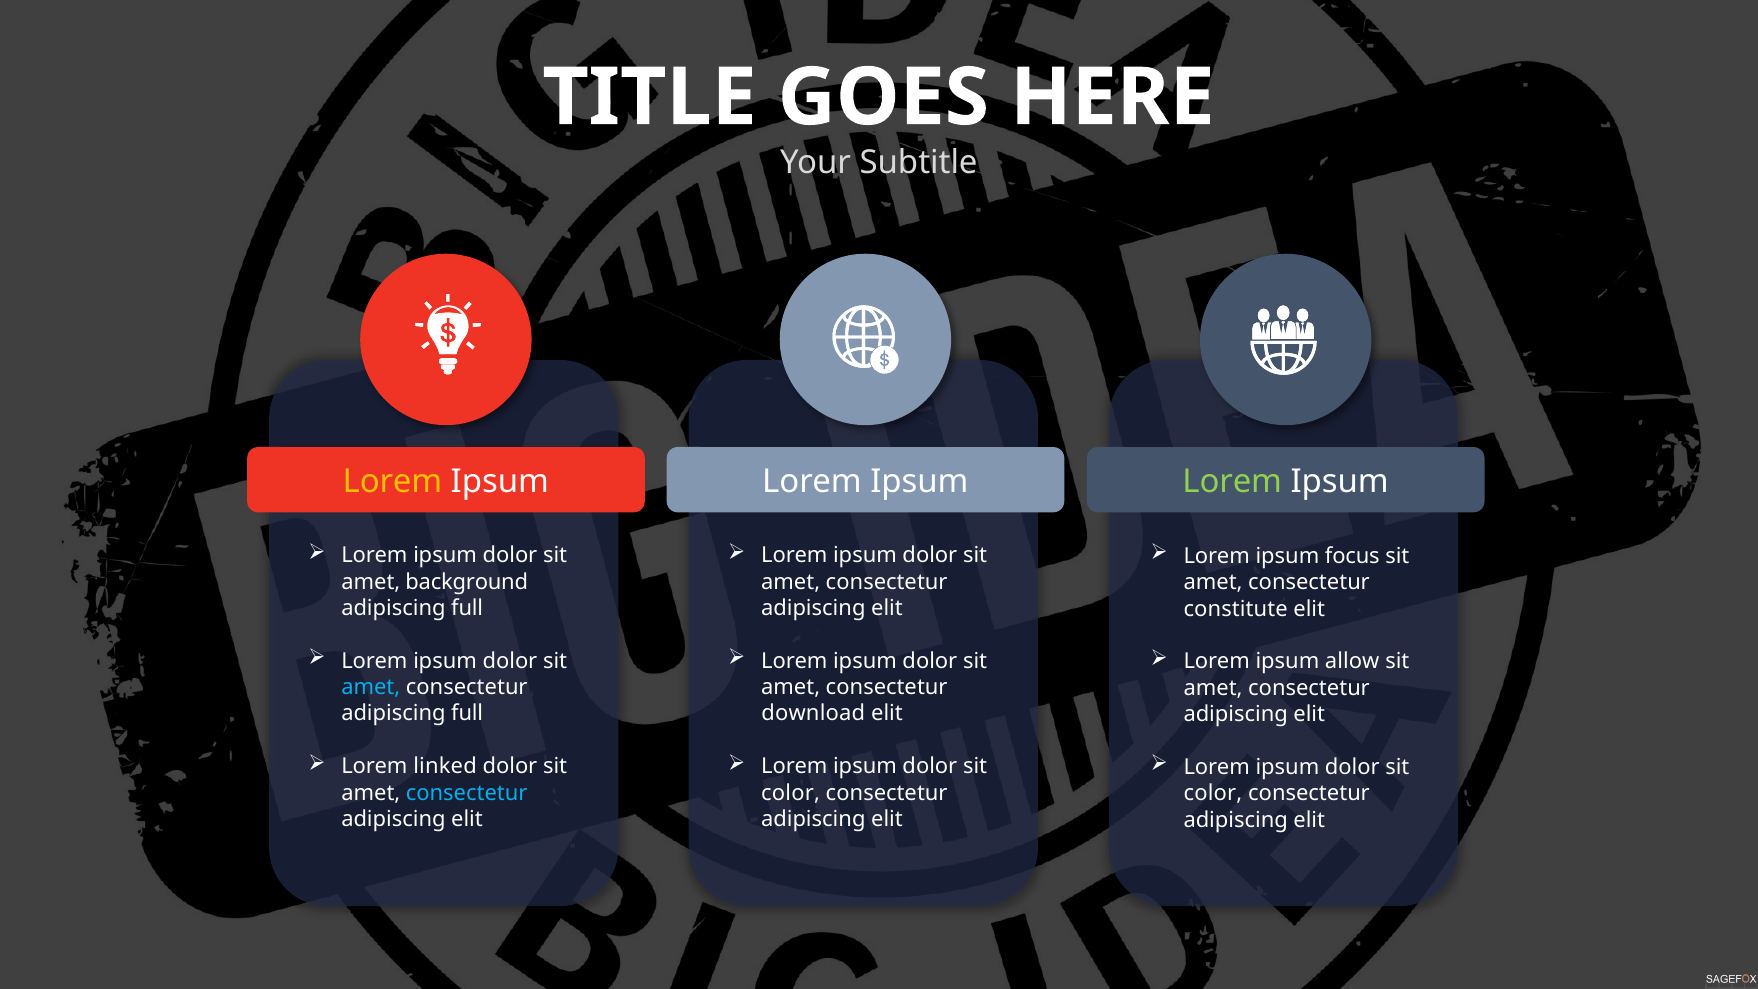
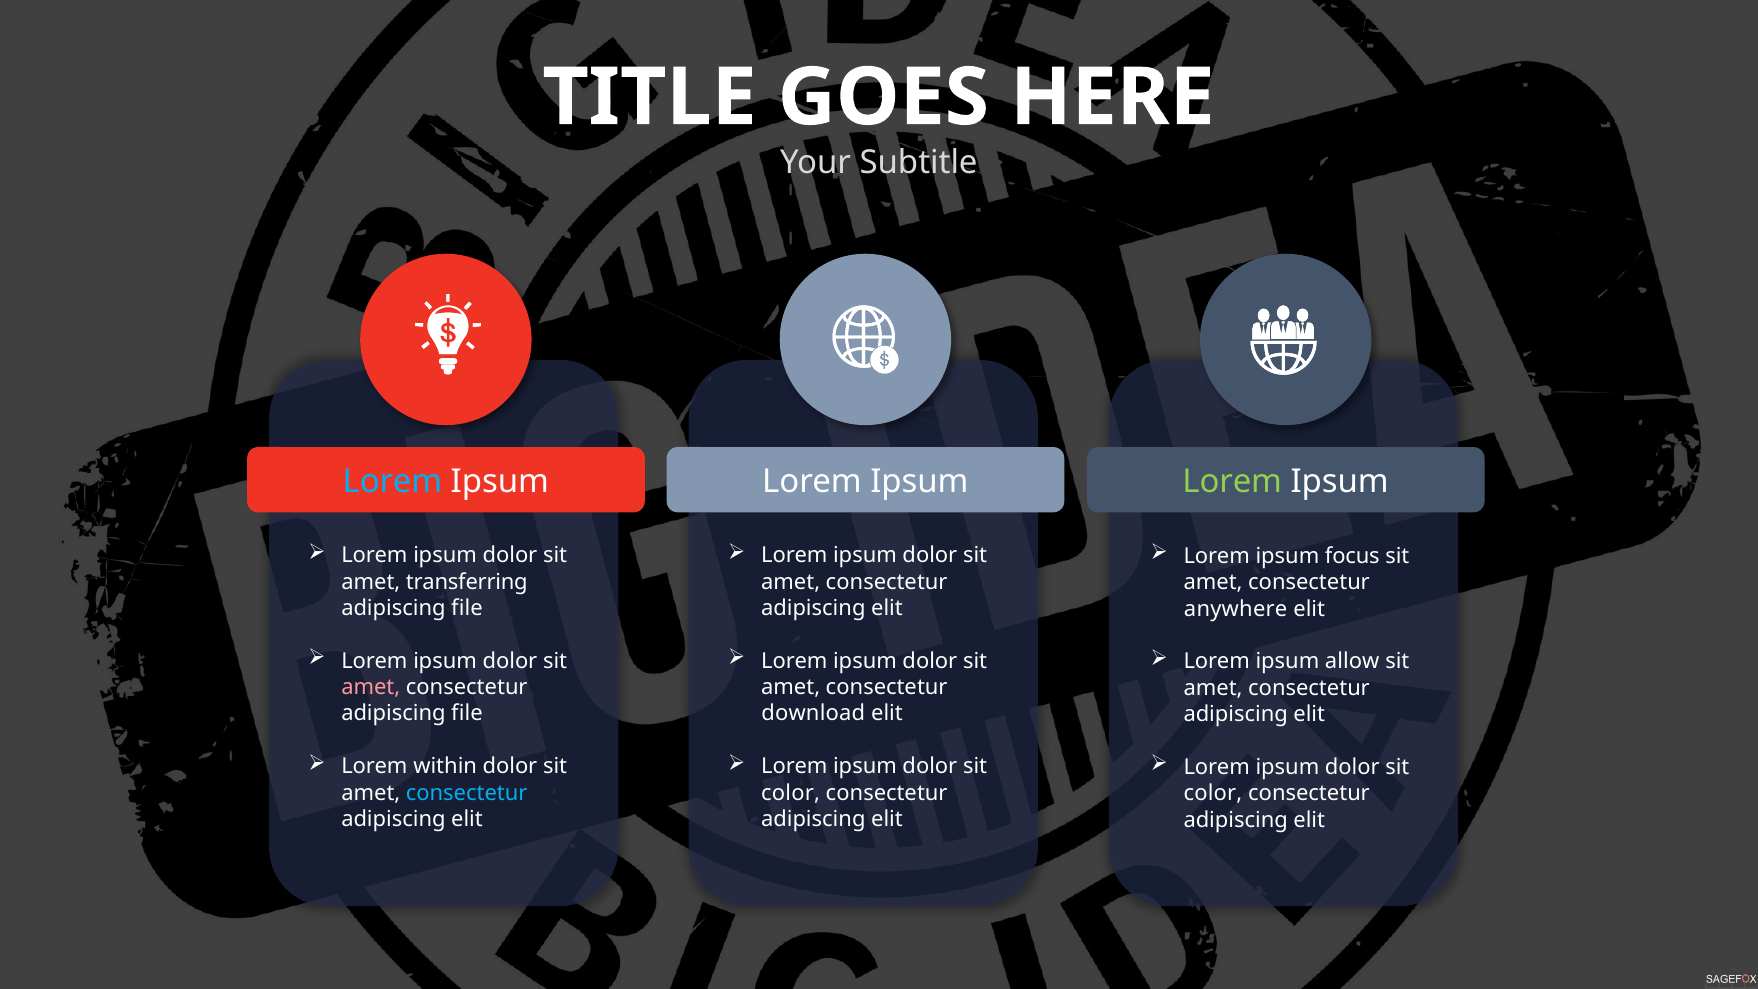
Lorem colour: yellow -> light blue (392, 482)
background: background -> transferring (467, 582)
full: full -> file (467, 608)
constitute: constitute -> anywhere (1236, 609)
amet colour: light blue -> pink (371, 687)
full: full -> file (467, 714)
linked: linked -> within (445, 766)
